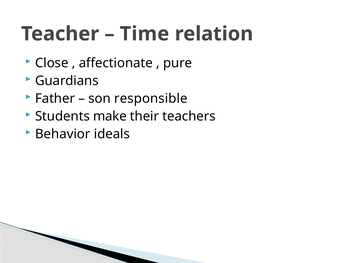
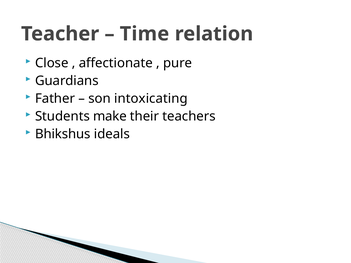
responsible: responsible -> intoxicating (151, 99)
Behavior: Behavior -> Bhikshus (63, 134)
